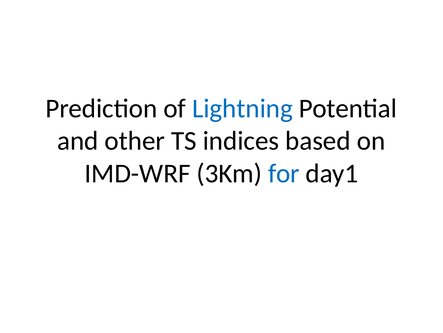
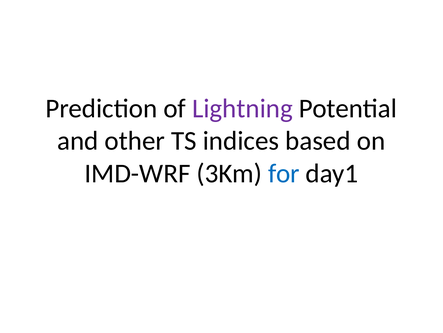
Lightning colour: blue -> purple (242, 108)
